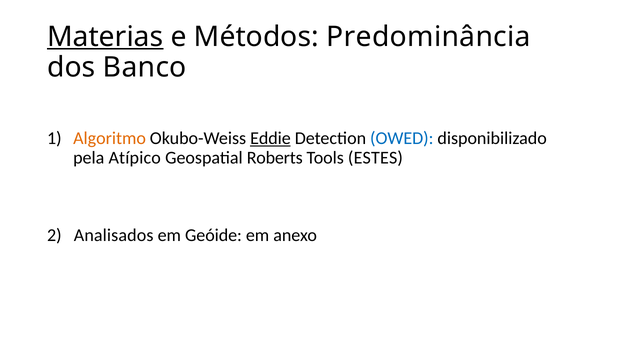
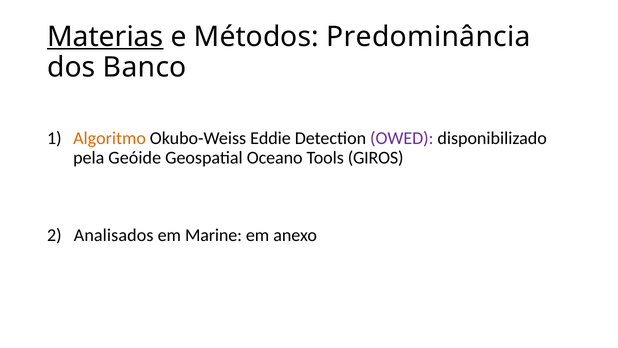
Eddie underline: present -> none (270, 138)
OWED colour: blue -> purple (402, 138)
Atípico: Atípico -> Geóide (135, 158)
Roberts: Roberts -> Oceano (275, 158)
ESTES: ESTES -> GIROS (376, 158)
Geóide: Geóide -> Marine (214, 235)
